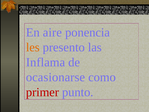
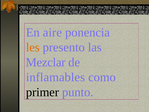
Inflama: Inflama -> Mezclar (46, 62)
ocasionarse: ocasionarse -> inflamables (55, 77)
primer colour: red -> black (42, 92)
